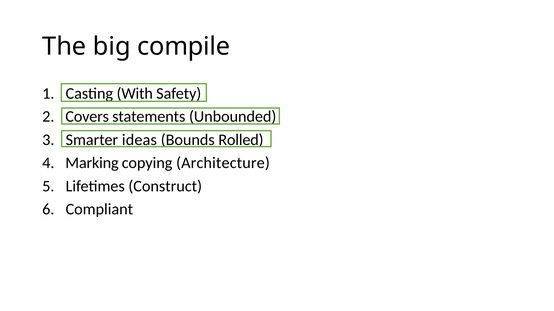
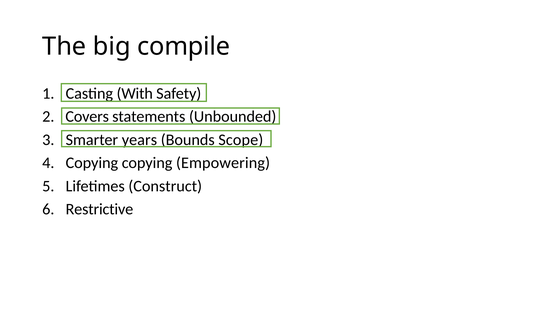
ideas: ideas -> years (139, 140)
Rolled: Rolled -> Scope (241, 140)
Marking: Marking -> Copying (92, 163)
Architecture: Architecture -> Empowering (223, 163)
Compliant: Compliant -> Restrictive (99, 210)
